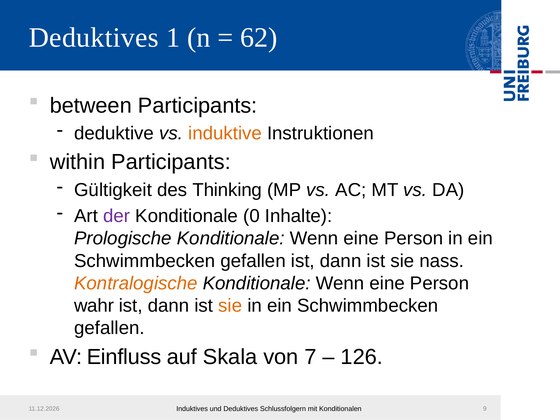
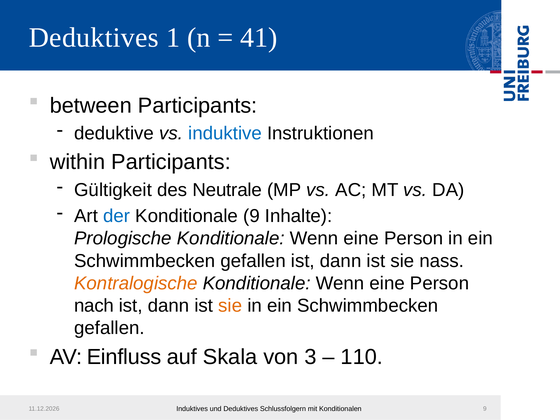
62: 62 -> 41 (259, 37)
induktive colour: orange -> blue (225, 133)
Thinking: Thinking -> Neutrale (227, 190)
der colour: purple -> blue (117, 216)
Konditionale 0: 0 -> 9 (251, 216)
wahr: wahr -> nach (94, 306)
7: 7 -> 3 (310, 357)
126: 126 -> 110 (362, 357)
